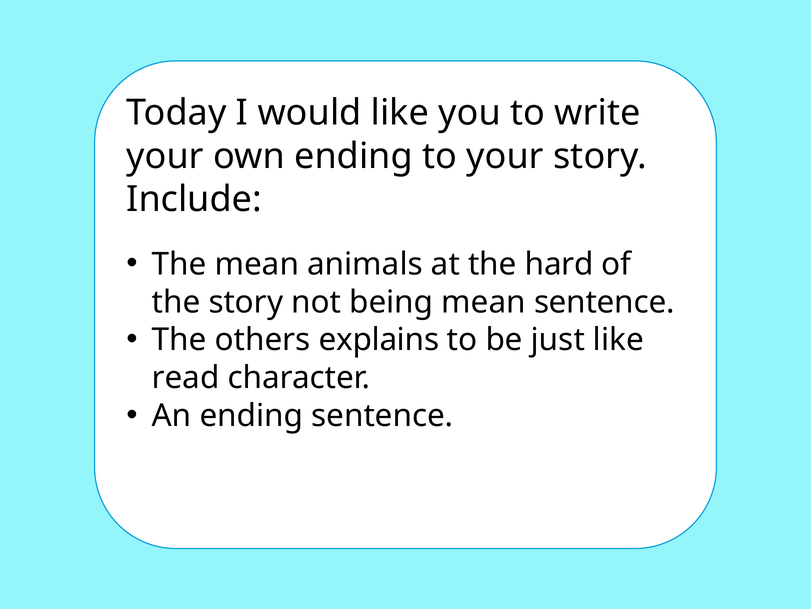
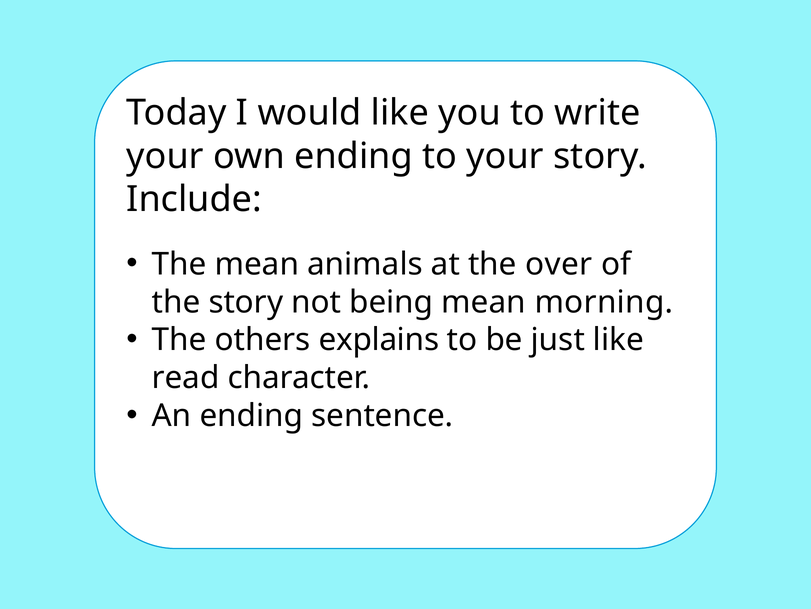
hard: hard -> over (559, 264)
mean sentence: sentence -> morning (604, 302)
